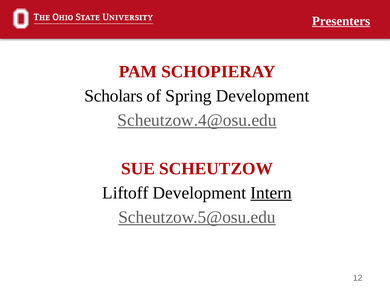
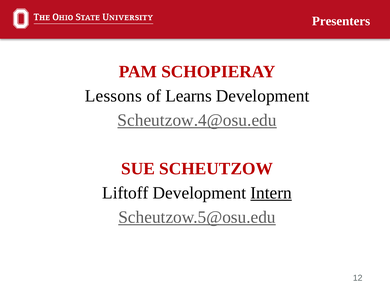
Presenters underline: present -> none (341, 21)
Scholars: Scholars -> Lessons (113, 96)
Spring: Spring -> Learns (189, 96)
